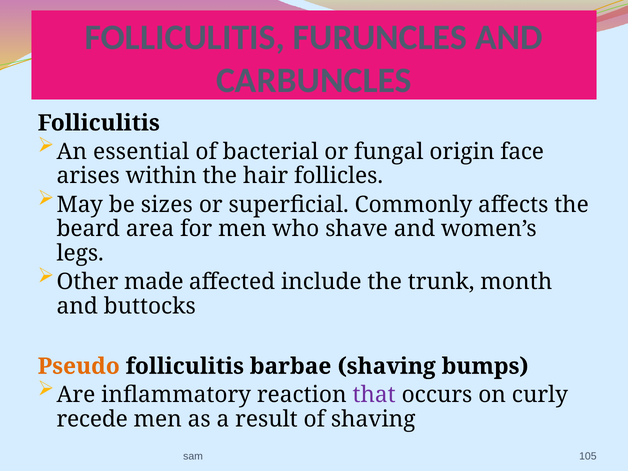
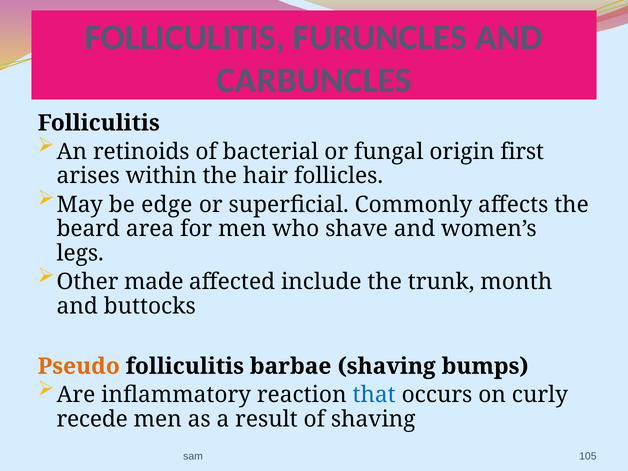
essential: essential -> retinoids (141, 152)
face: face -> first (522, 152)
sizes: sizes -> edge (167, 205)
that colour: purple -> blue (374, 395)
